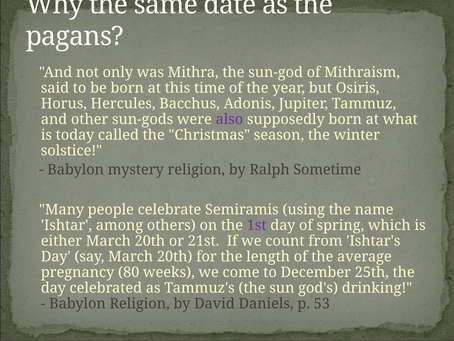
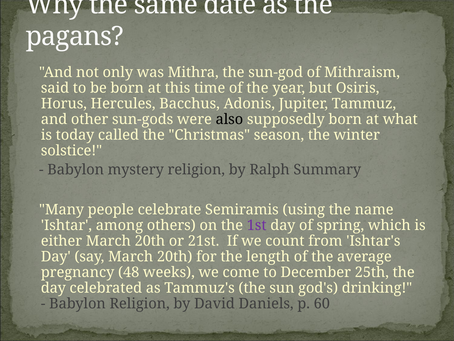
also colour: purple -> black (229, 119)
Sometime: Sometime -> Summary (327, 170)
80: 80 -> 48 (129, 272)
53: 53 -> 60 (322, 303)
